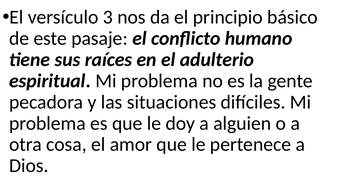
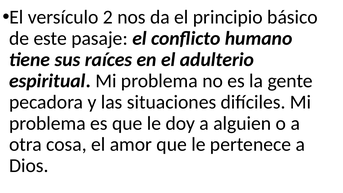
3: 3 -> 2 (108, 17)
